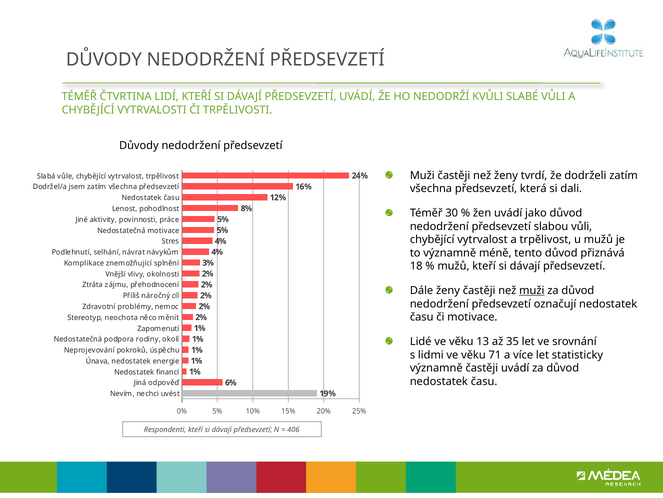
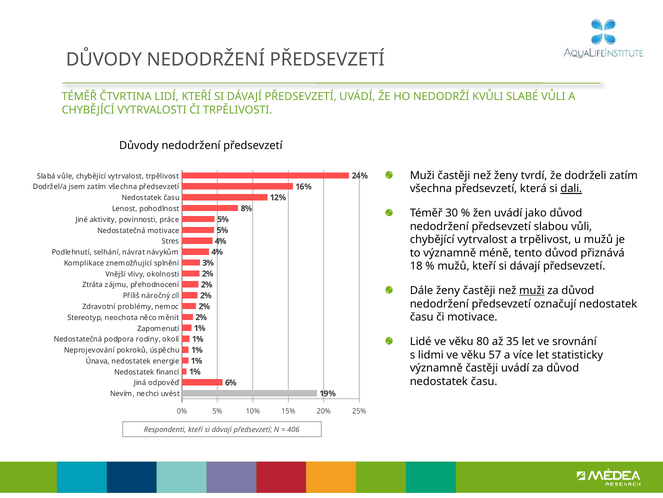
dali underline: none -> present (571, 189)
13: 13 -> 80 (483, 341)
71: 71 -> 57 (495, 354)
